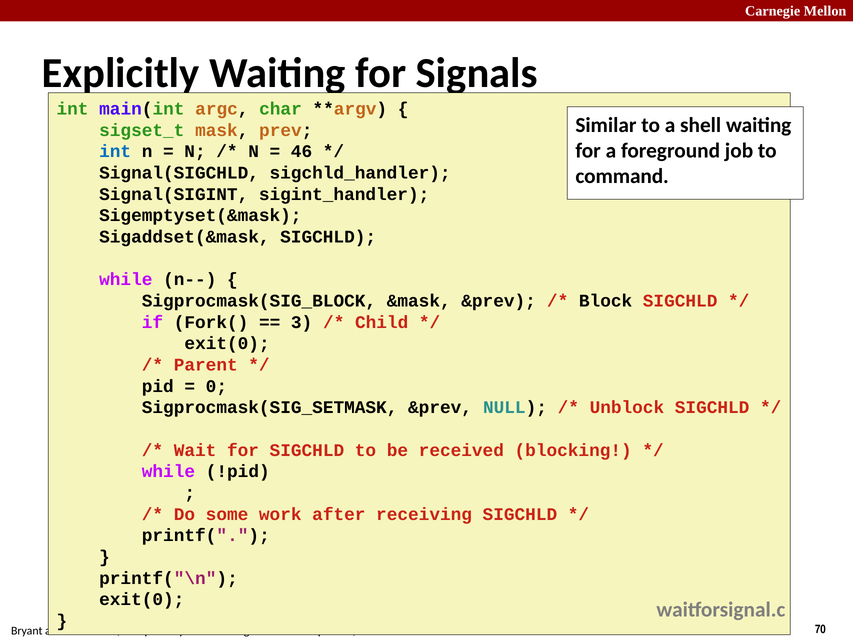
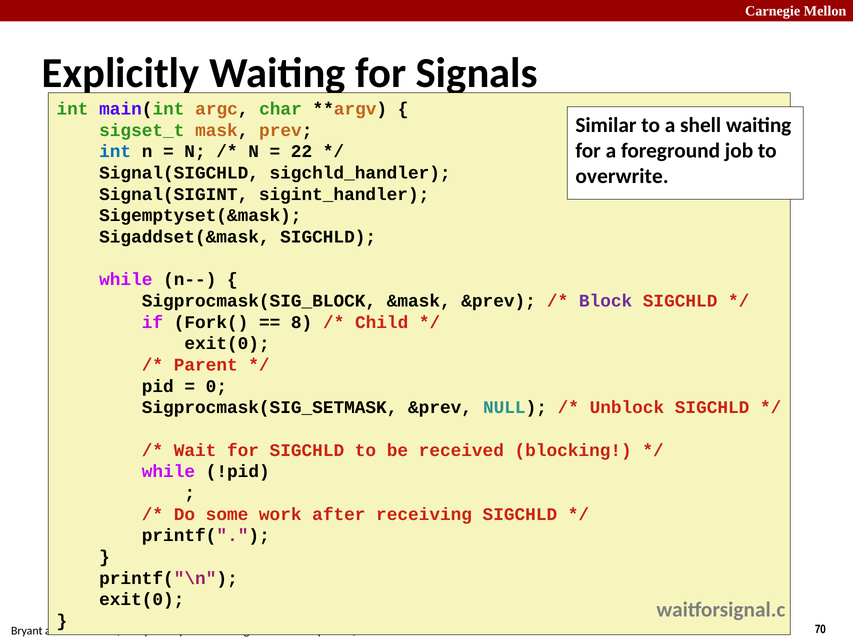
46: 46 -> 22 (302, 152)
command: command -> overwrite (622, 176)
Block colour: black -> purple (606, 301)
3: 3 -> 8 (302, 322)
